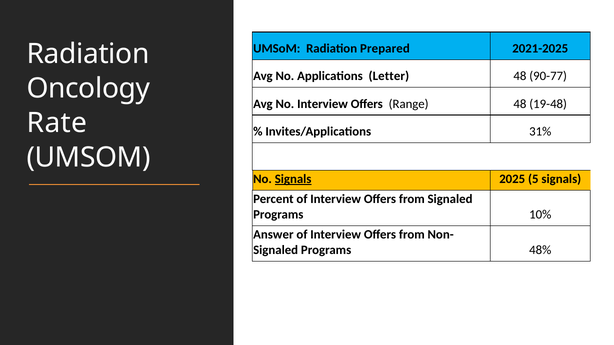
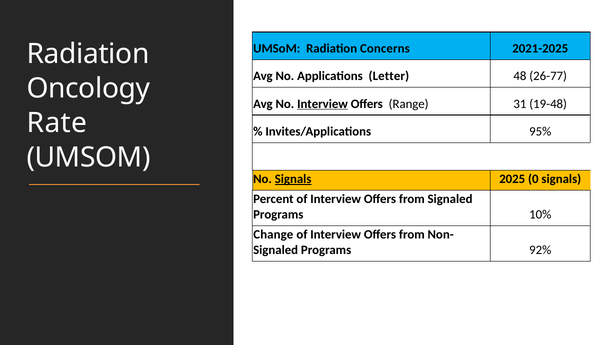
Prepared: Prepared -> Concerns (385, 49)
90-77: 90-77 -> 26-77 (548, 76)
Interview underline: none -> present (322, 104)
Range 48: 48 -> 31 (520, 104)
31%: 31% -> 95% (540, 132)
5: 5 -> 0 (533, 179)
Answer: Answer -> Change (273, 235)
48%: 48% -> 92% (540, 250)
